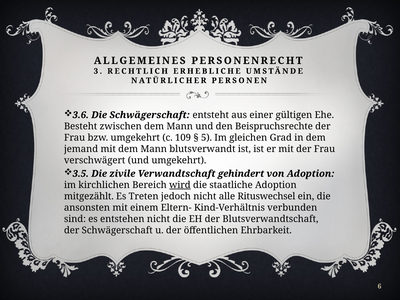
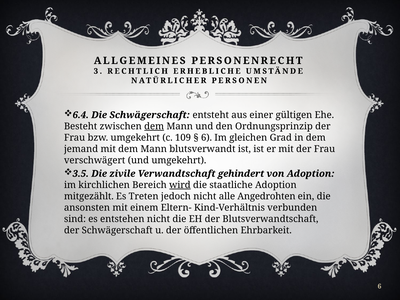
3.6: 3.6 -> 6.4 (81, 115)
dem underline: none -> present (154, 126)
Beispruchsrechte: Beispruchsrechte -> Ordnungsprinzip (274, 126)
5: 5 -> 6 (207, 138)
Rituswechsel: Rituswechsel -> Angedrohten (266, 196)
